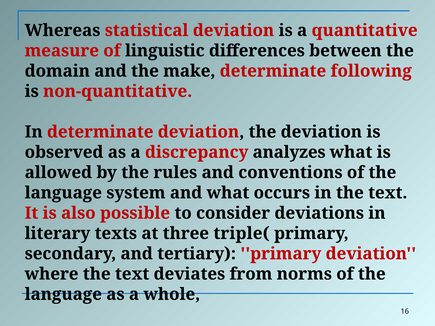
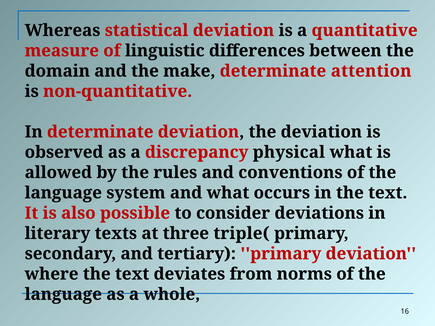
following: following -> attention (371, 71)
analyzes: analyzes -> physical (289, 152)
